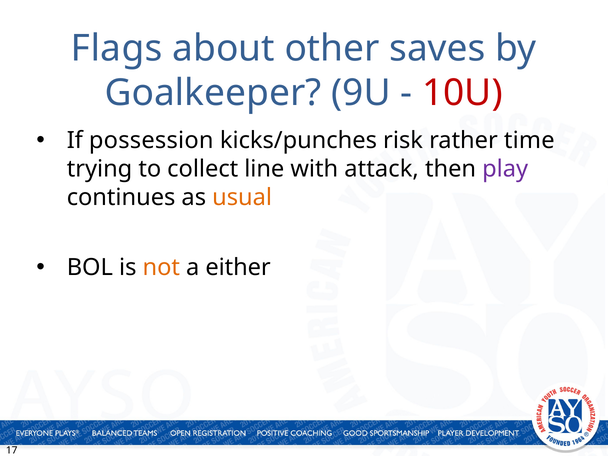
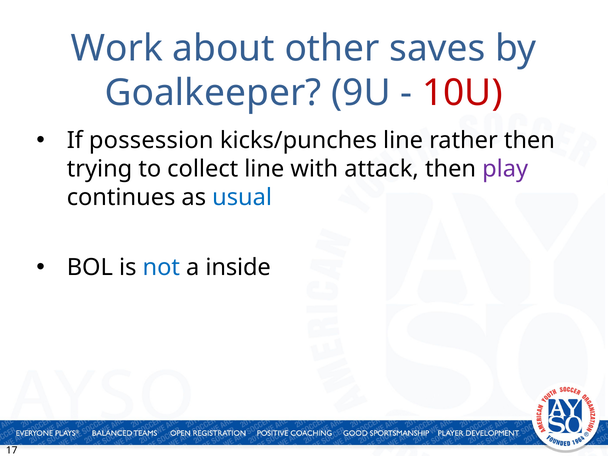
Flags: Flags -> Work (117, 49)
kicks/punches risk: risk -> line (403, 141)
rather time: time -> then (529, 141)
usual colour: orange -> blue (242, 197)
not colour: orange -> blue (161, 268)
either: either -> inside (238, 268)
